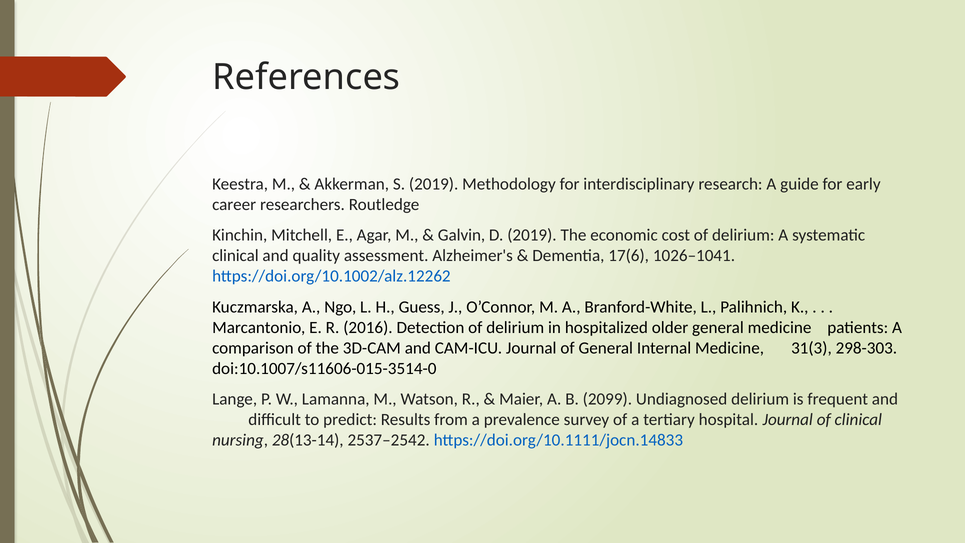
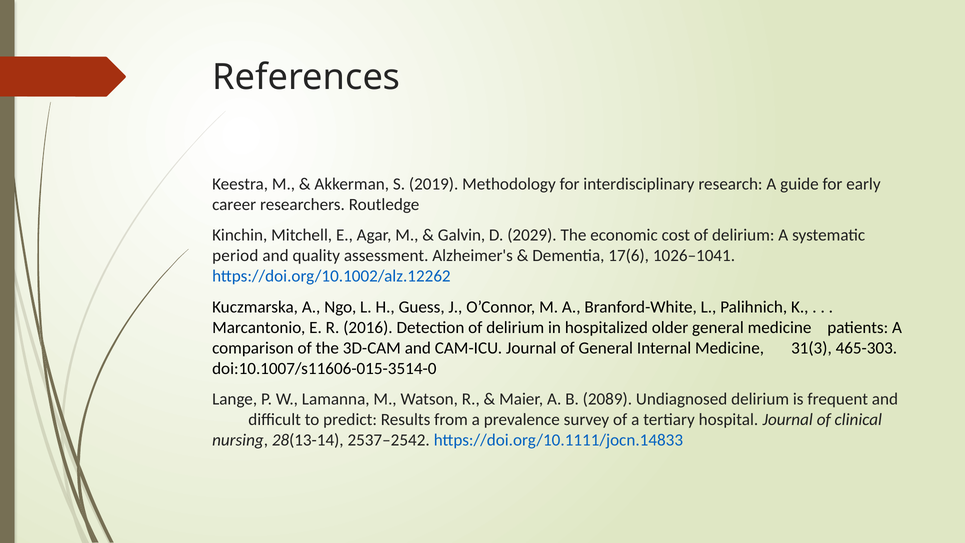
D 2019: 2019 -> 2029 (532, 235)
clinical: clinical -> period (235, 256)
298-303: 298-303 -> 465-303 (866, 348)
2099: 2099 -> 2089 (607, 399)
